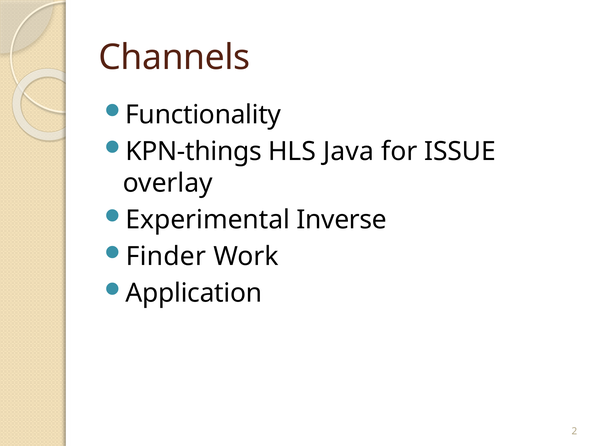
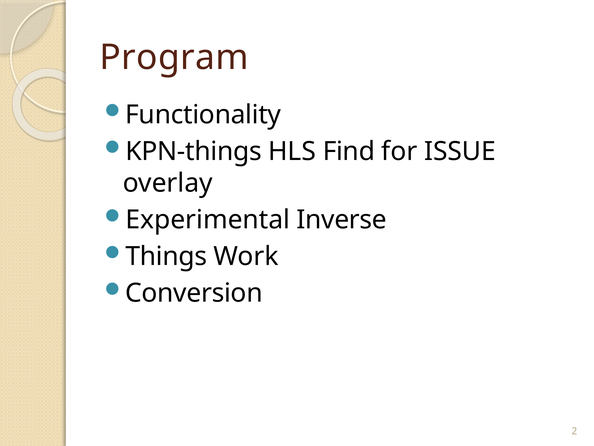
Channels: Channels -> Program (174, 57)
Java: Java -> Find (349, 151)
Finder: Finder -> Things (166, 256)
Application: Application -> Conversion (194, 293)
